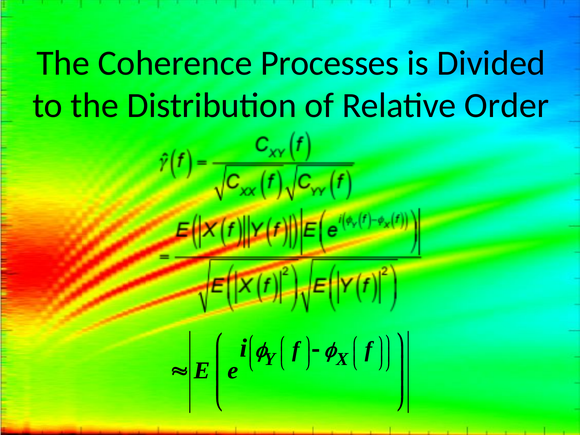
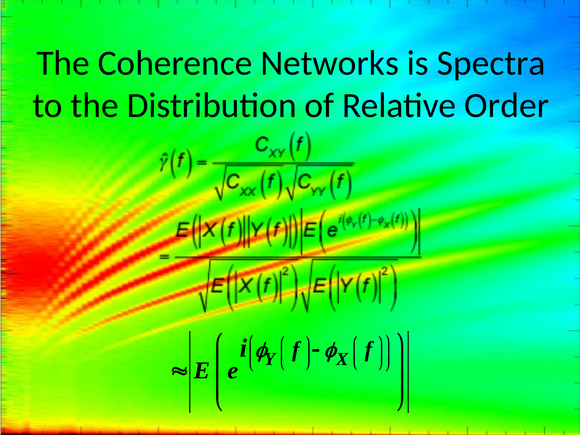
Processes: Processes -> Networks (330, 63)
Divided: Divided -> Spectra (491, 63)
